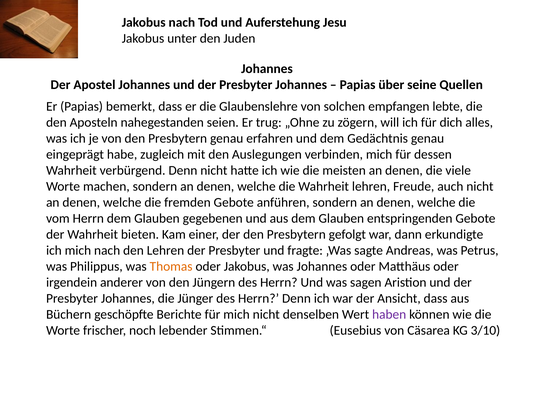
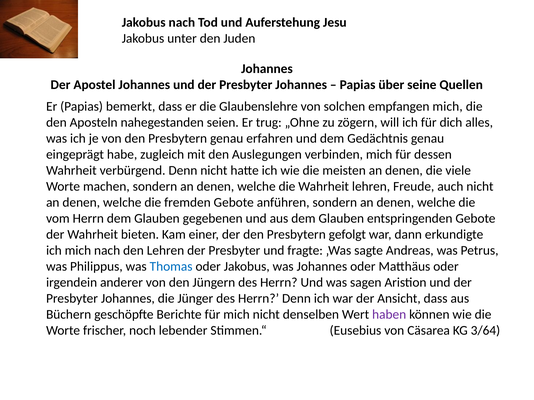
empfangen lebte: lebte -> mich (448, 107)
Thomas colour: orange -> blue (171, 267)
3/10: 3/10 -> 3/64 (485, 331)
